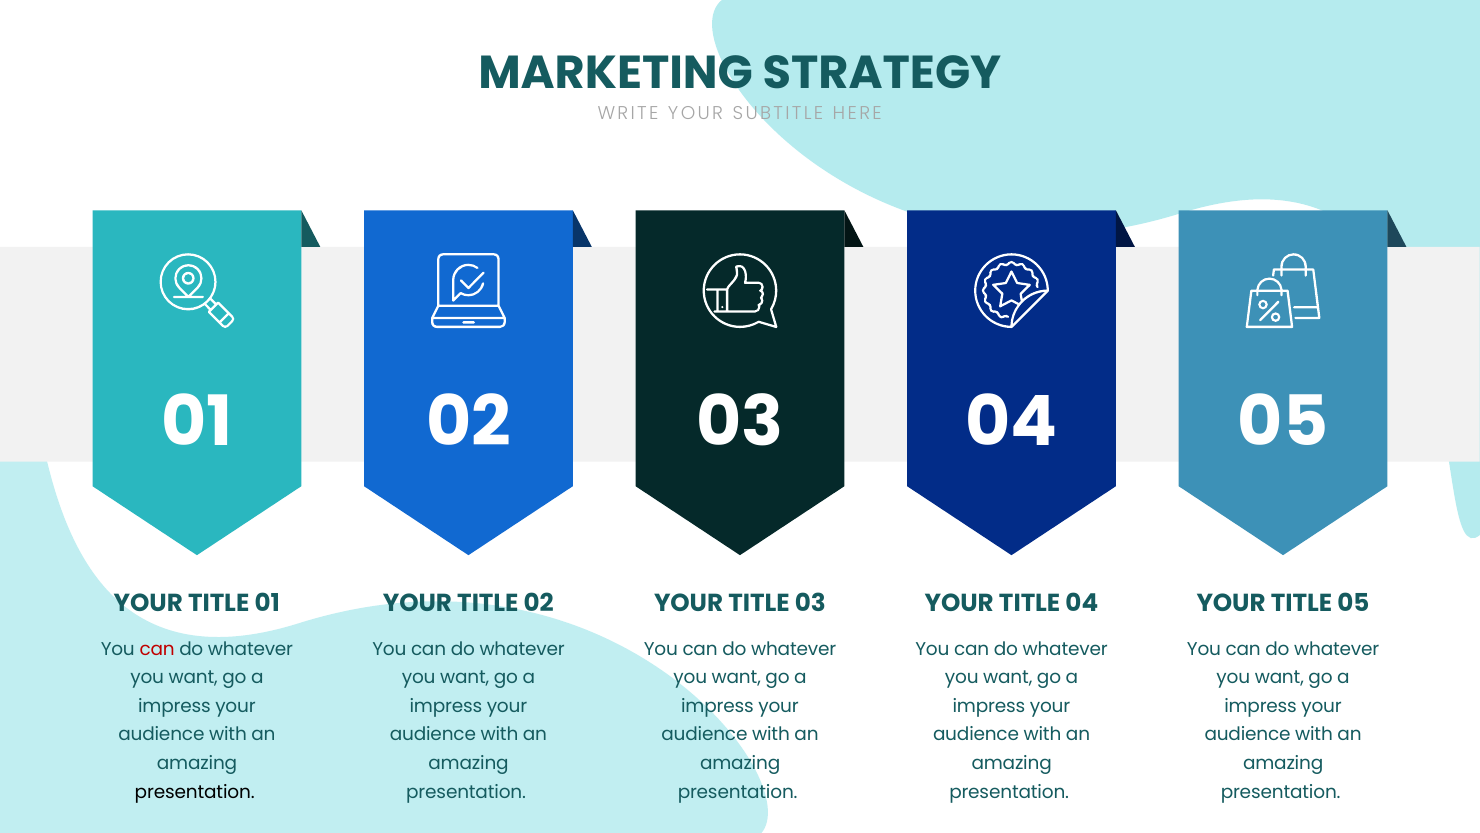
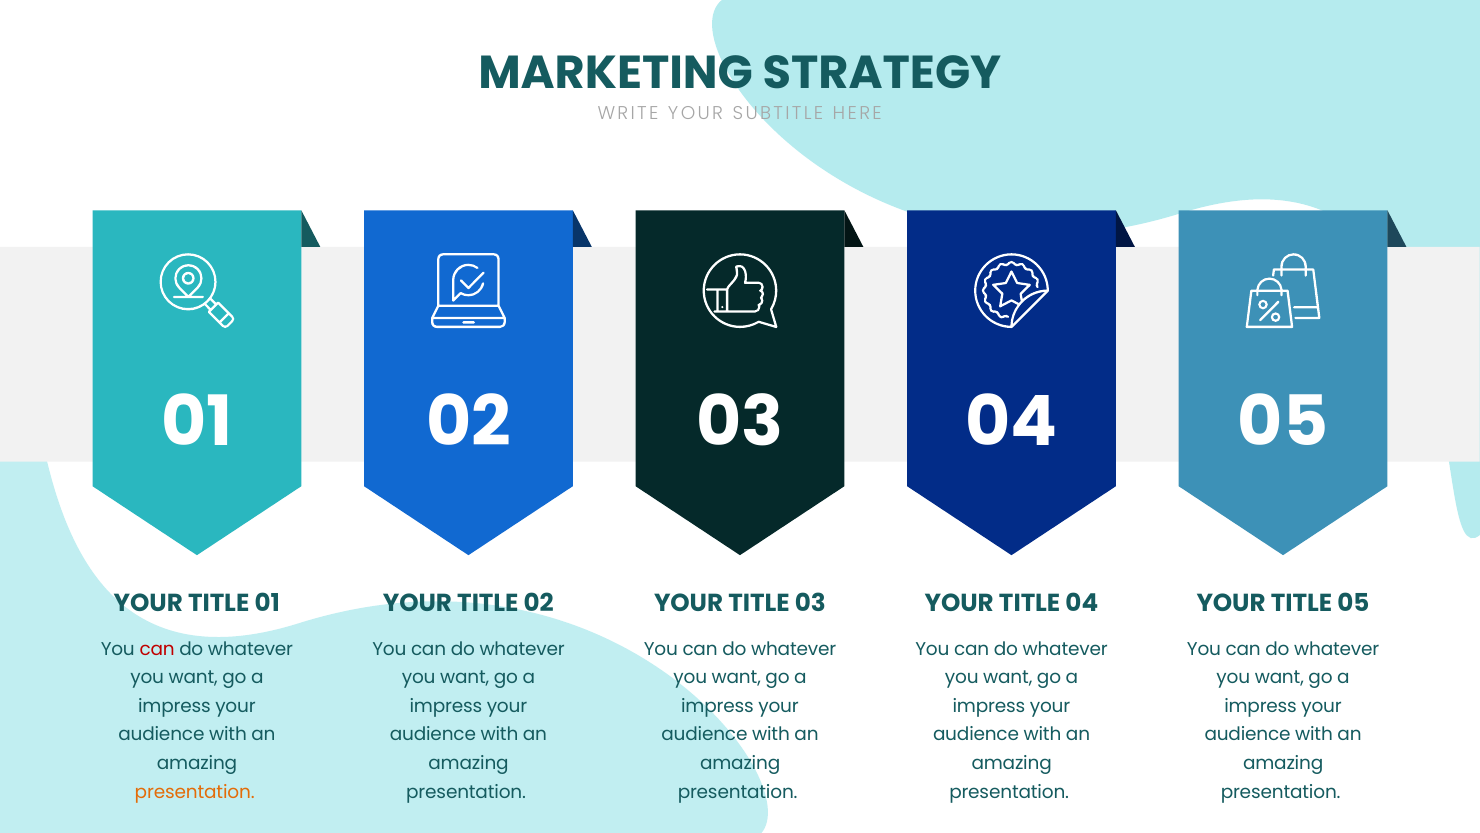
presentation colour: black -> orange (195, 791)
